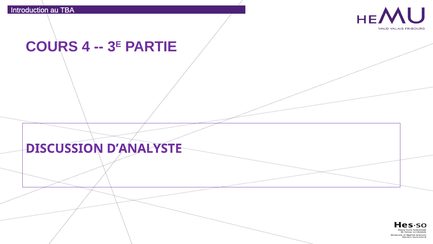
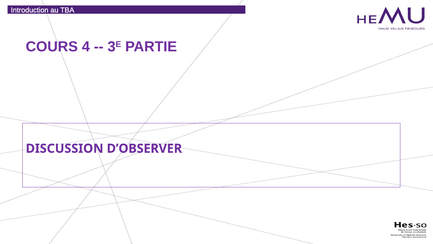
D’ANALYSTE: D’ANALYSTE -> D’OBSERVER (144, 148)
